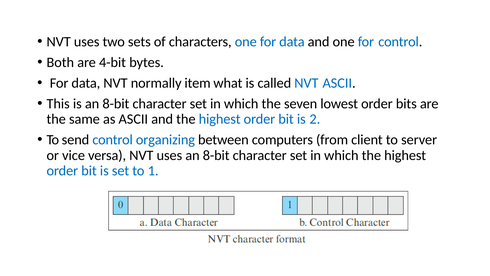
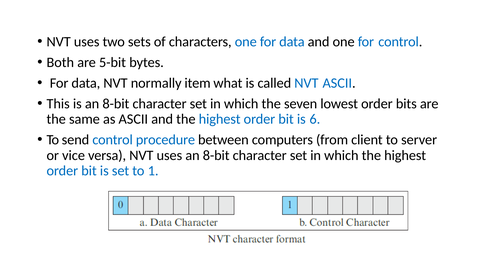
4-bit: 4-bit -> 5-bit (112, 62)
2: 2 -> 6 (315, 119)
organizing: organizing -> procedure (165, 140)
